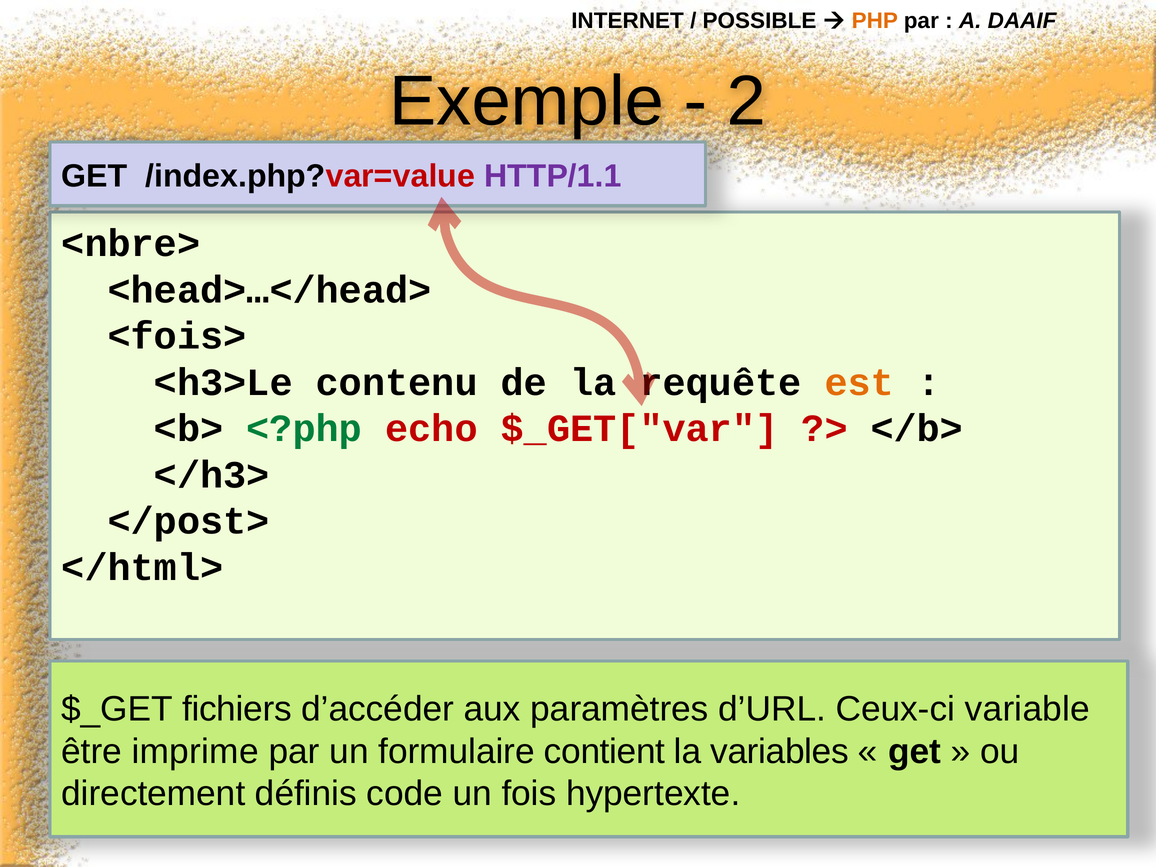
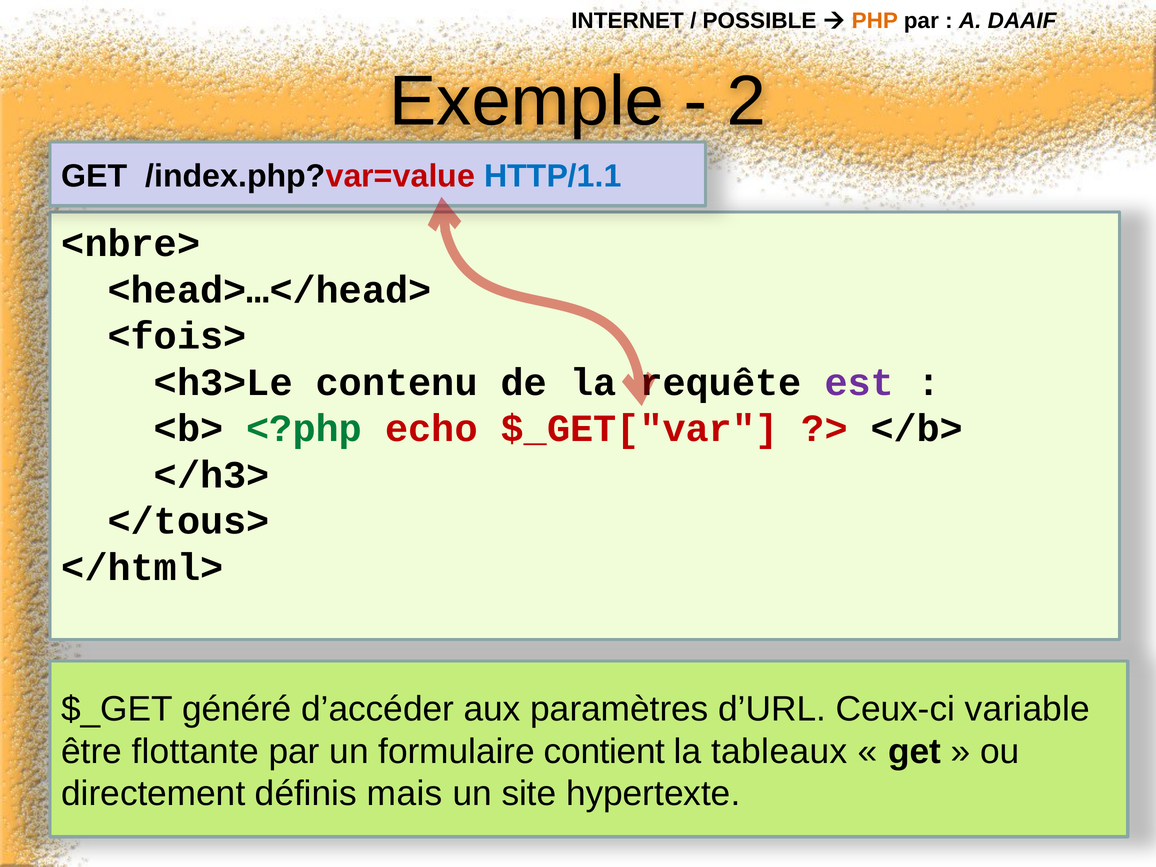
HTTP/1.1 colour: purple -> blue (553, 176)
est colour: orange -> purple (859, 382)
</post>: </post> -> </tous> (189, 521)
fichiers: fichiers -> généré (237, 709)
imprime: imprime -> flottante (195, 751)
variables: variables -> tableaux (779, 751)
code: code -> mais (405, 794)
fois: fois -> site (529, 794)
